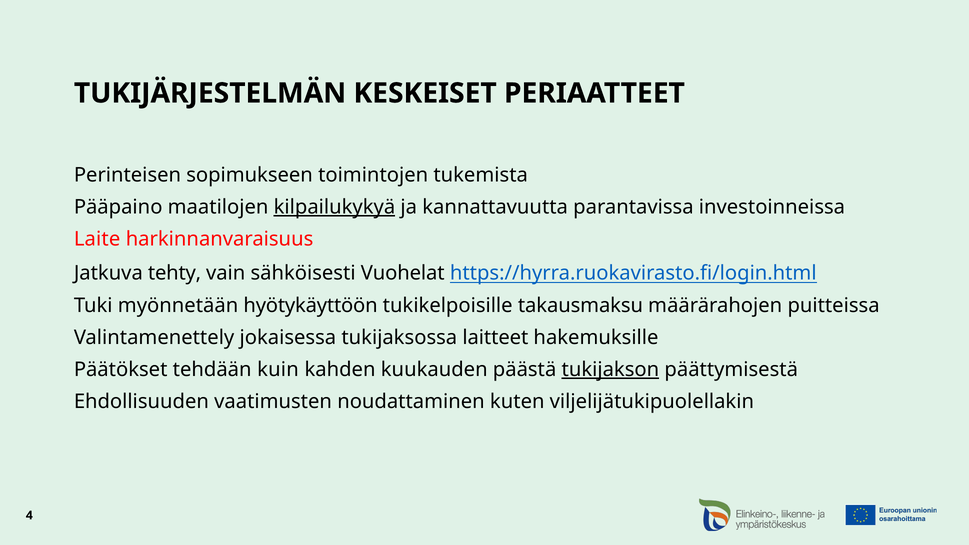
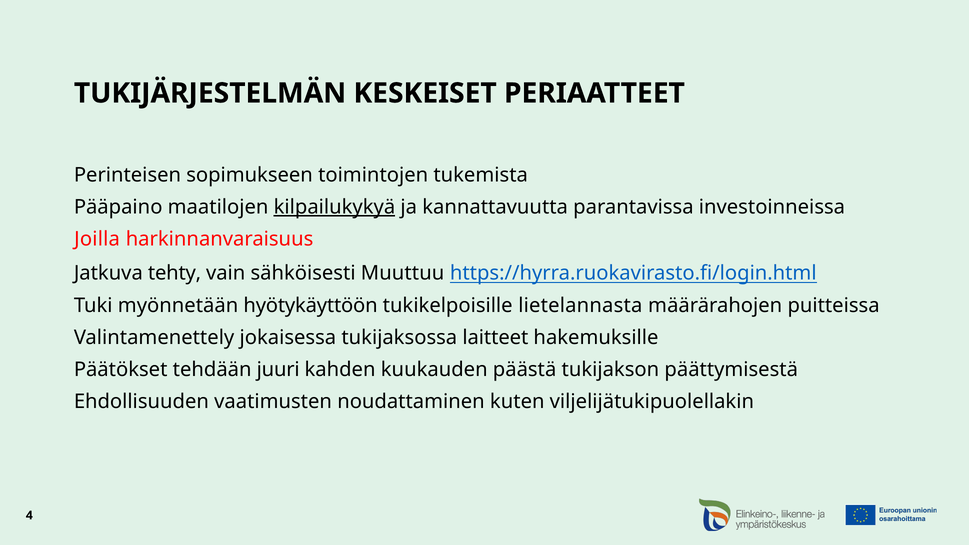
Laite: Laite -> Joilla (97, 239)
Vuohelat: Vuohelat -> Muuttuu (403, 273)
takausmaksu: takausmaksu -> lietelannasta (580, 306)
kuin: kuin -> juuri (278, 370)
tukijakson underline: present -> none (610, 370)
